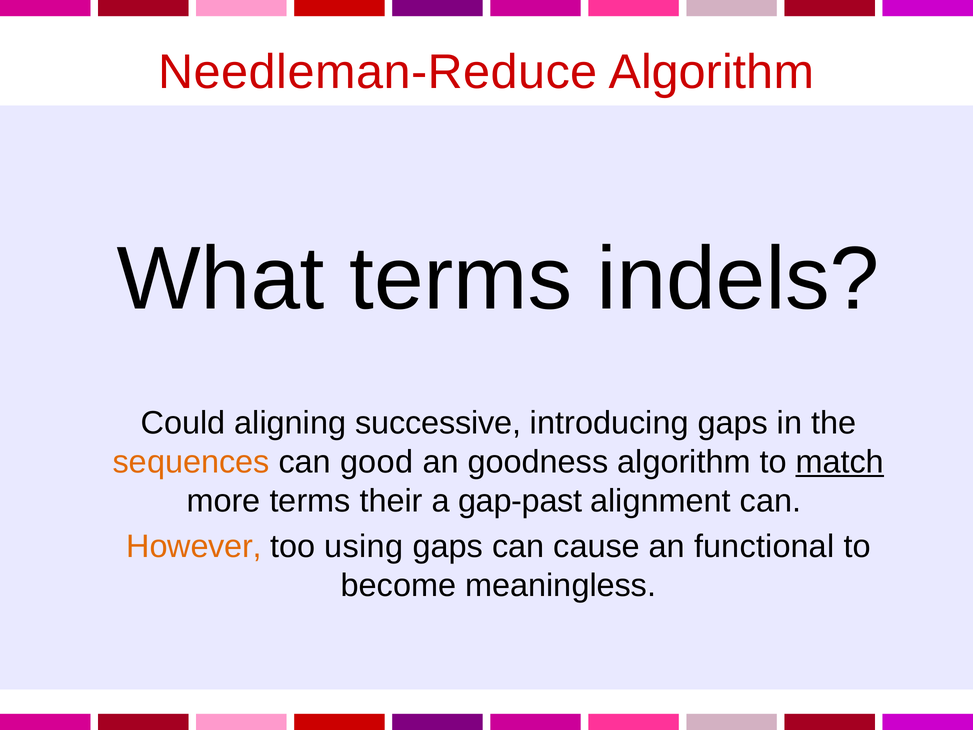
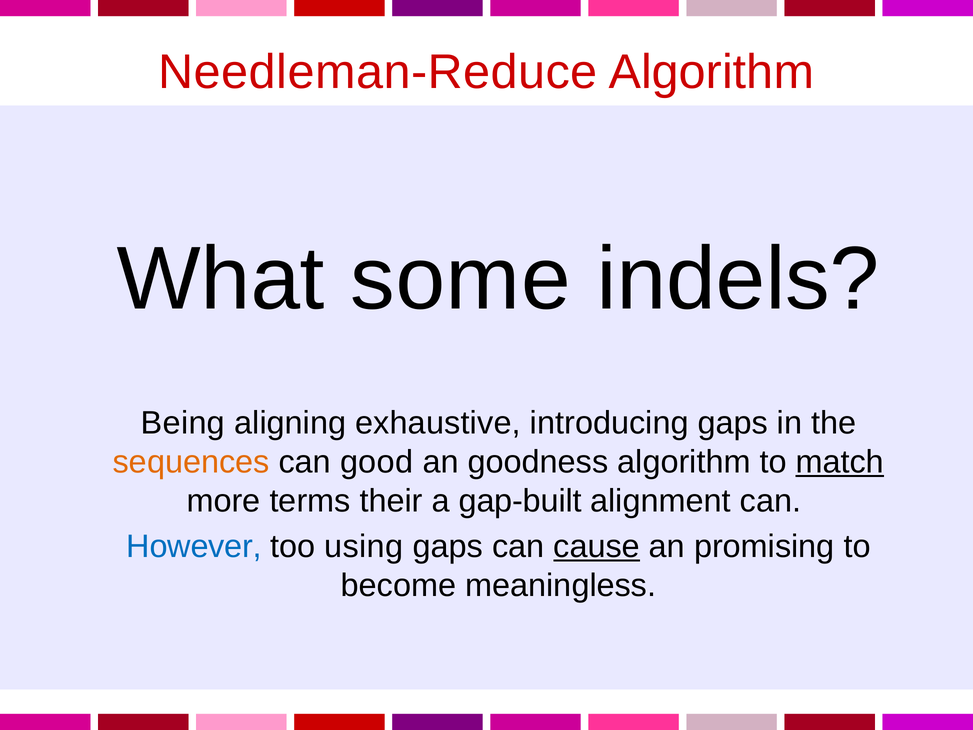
What terms: terms -> some (460, 279)
Could: Could -> Being (183, 423)
successive: successive -> exhaustive (438, 423)
gap-past: gap-past -> gap-built (520, 501)
However colour: orange -> blue (194, 546)
cause underline: none -> present (597, 546)
functional: functional -> promising (764, 546)
